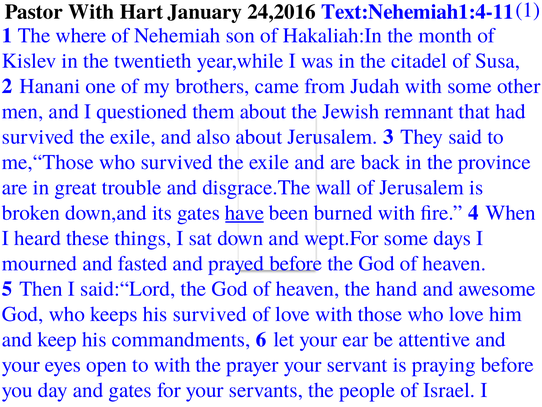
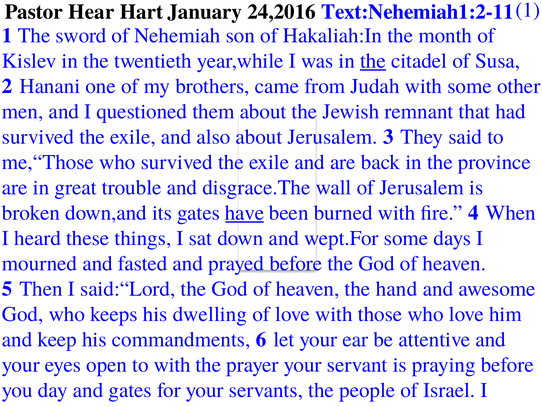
Pastor With: With -> Hear (91, 12)
Text:Nehemiah1:4-11: Text:Nehemiah1:4-11 -> Text:Nehemiah1:2-11 (417, 12)
where: where -> sword (81, 35)
the underline: none -> present (373, 61)
his survived: survived -> dwelling (210, 314)
